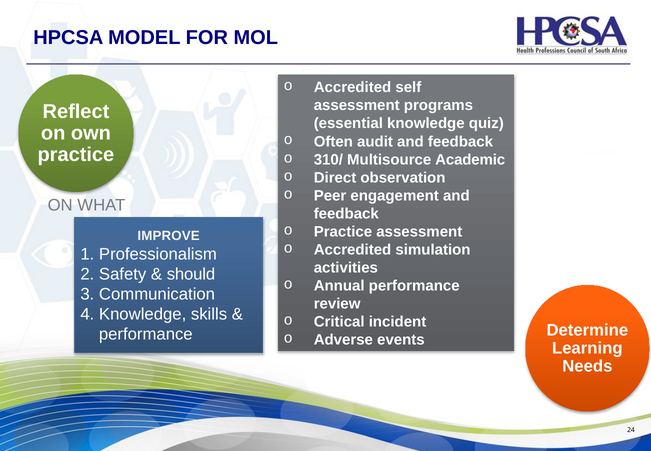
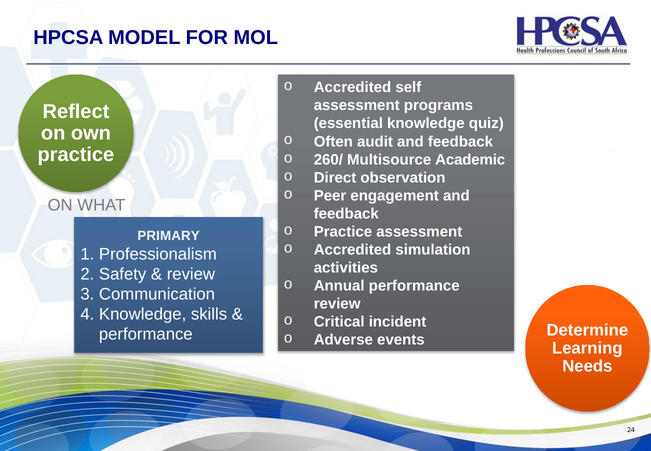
310/: 310/ -> 260/ (328, 159)
IMPROVE: IMPROVE -> PRIMARY (169, 236)
should: should -> review (191, 274)
